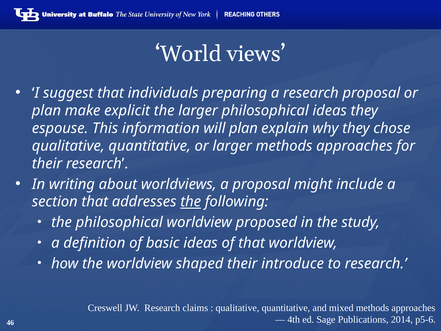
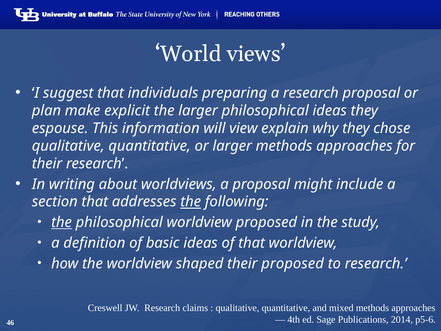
will plan: plan -> view (243, 128)
the underline: none -> present (62, 222)
their introduce: introduce -> proposed (293, 263)
